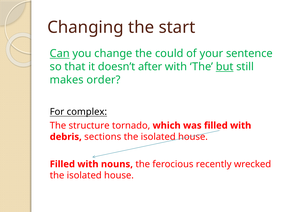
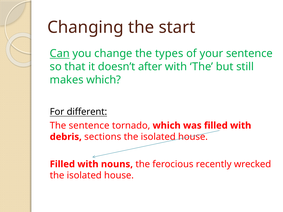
could: could -> types (169, 54)
but underline: present -> none (225, 67)
makes order: order -> which (104, 80)
complex: complex -> different (87, 112)
The structure: structure -> sentence (89, 126)
